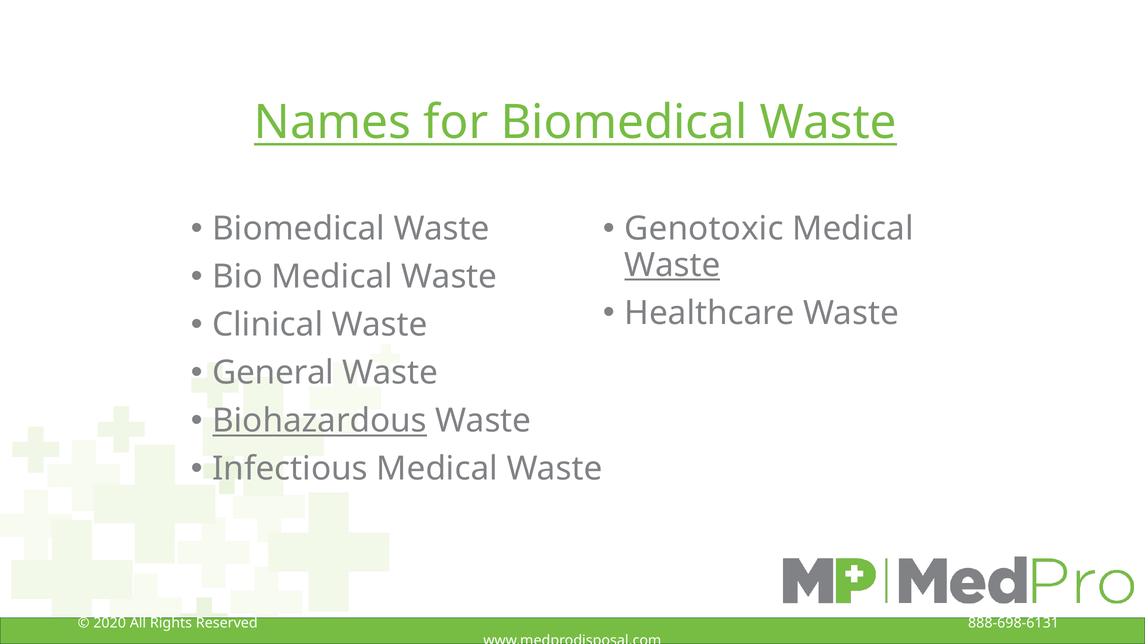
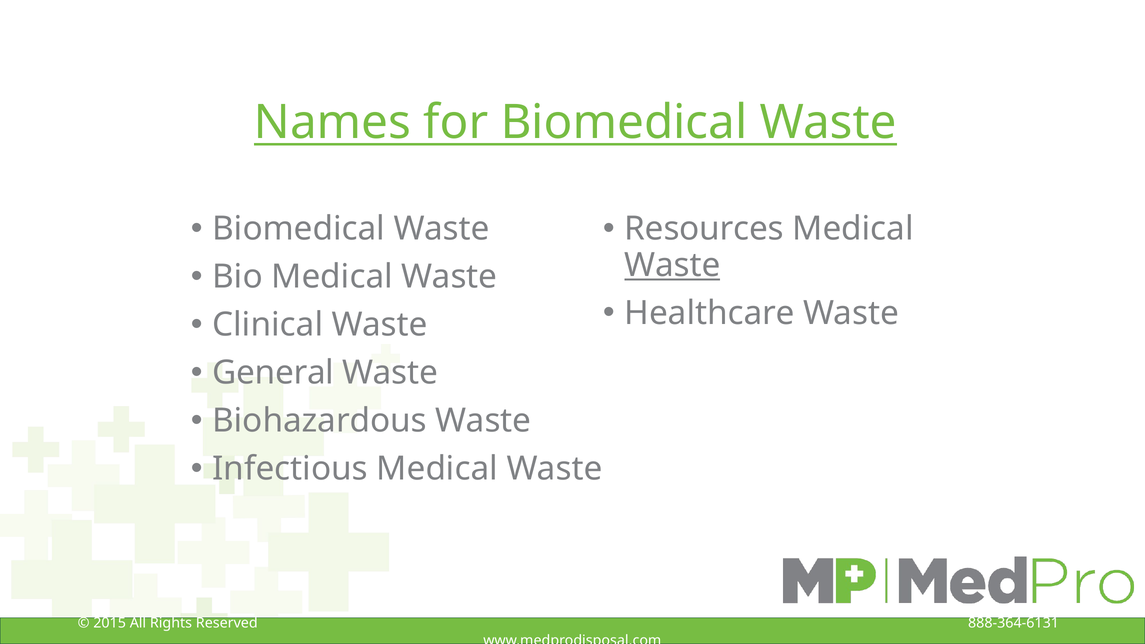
Genotoxic: Genotoxic -> Resources (704, 229)
Biohazardous underline: present -> none (320, 421)
2020: 2020 -> 2015 (110, 623)
888-698-6131: 888-698-6131 -> 888-364-6131 (1014, 623)
